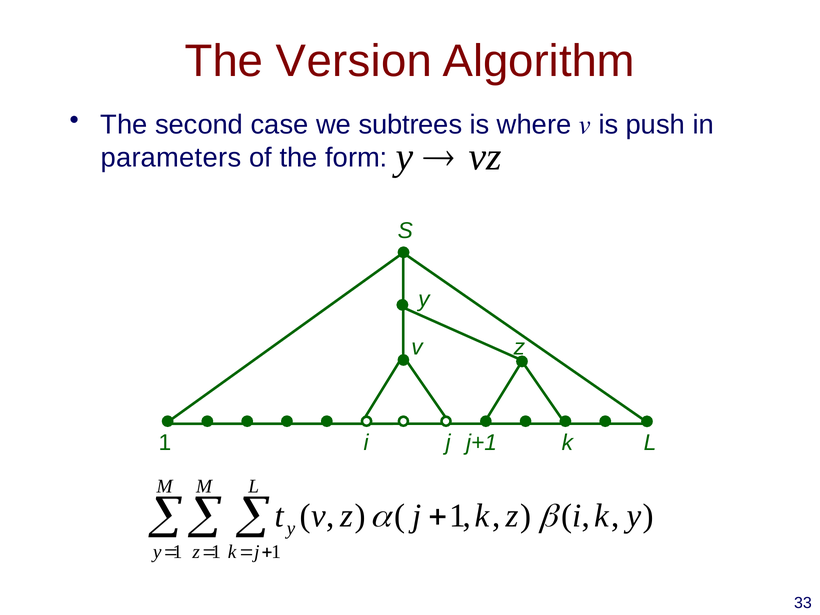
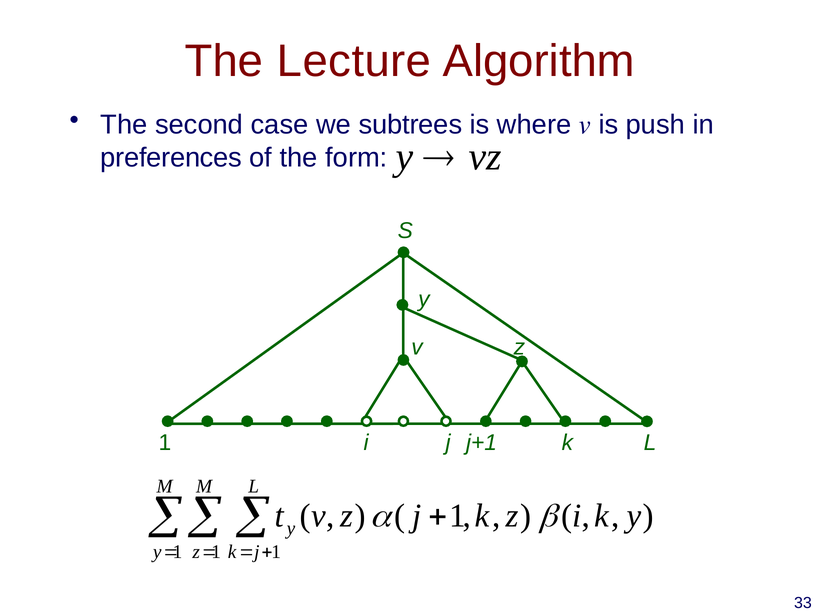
Version: Version -> Lecture (354, 61)
parameters: parameters -> preferences (171, 158)
